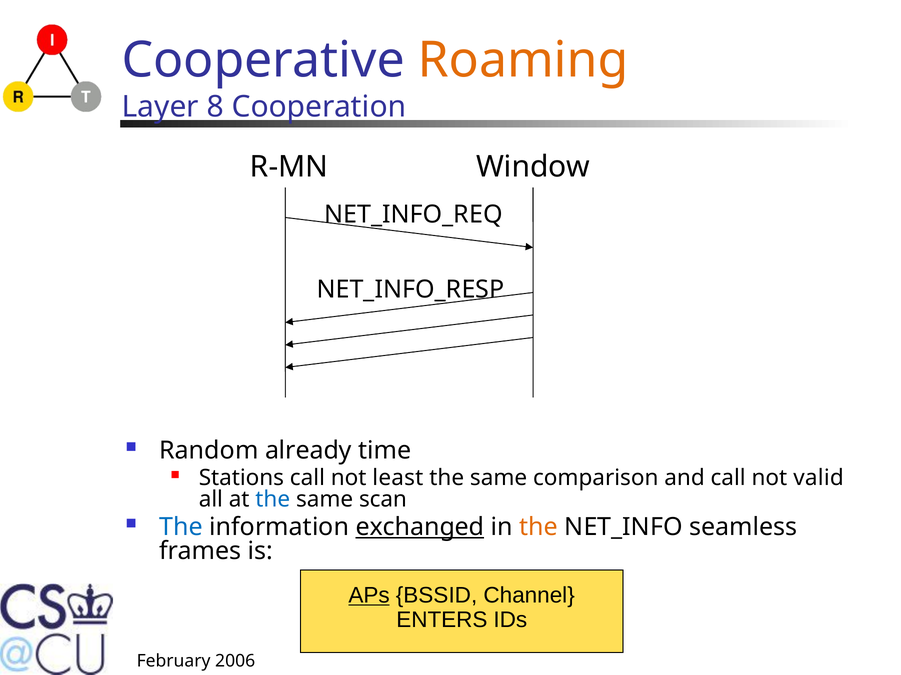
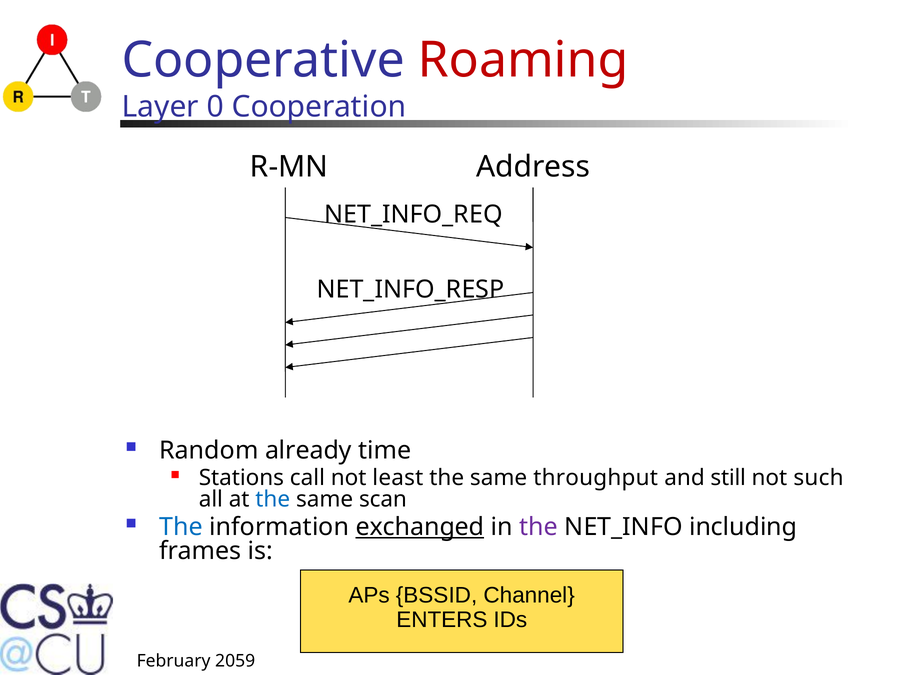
Roaming colour: orange -> red (523, 61)
8: 8 -> 0 (215, 107)
Window: Window -> Address (533, 167)
comparison: comparison -> throughput (596, 478)
and call: call -> still (728, 478)
valid: valid -> such (819, 478)
the colour: orange -> purple (539, 528)
seamless: seamless -> including (743, 528)
APs underline: present -> none (369, 596)
2006: 2006 -> 2059 (235, 662)
